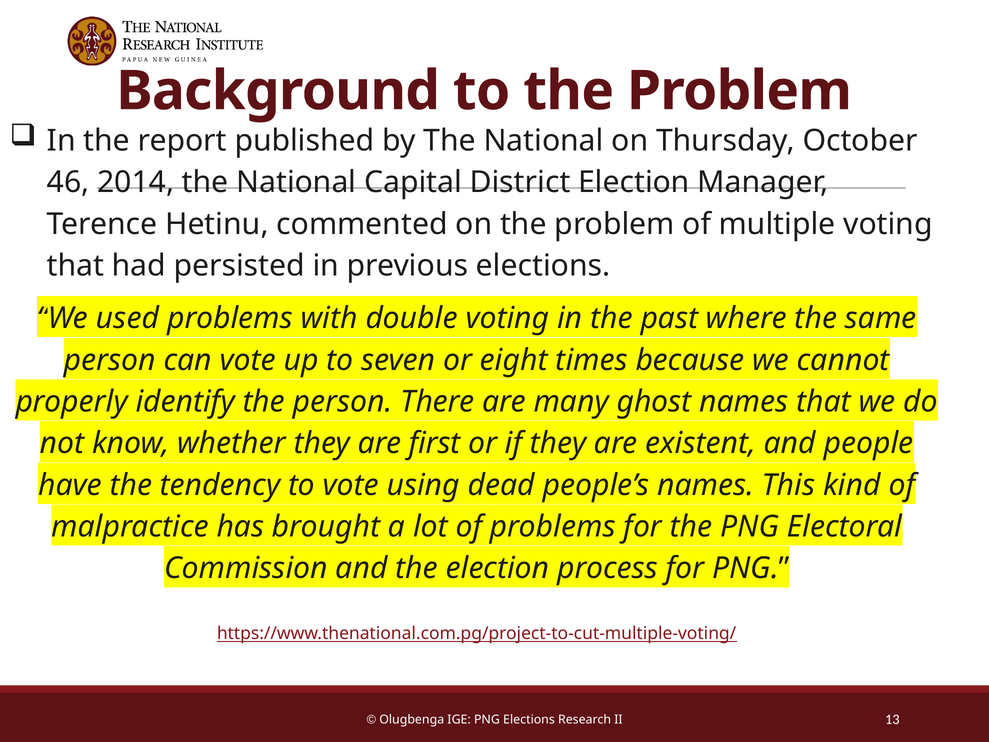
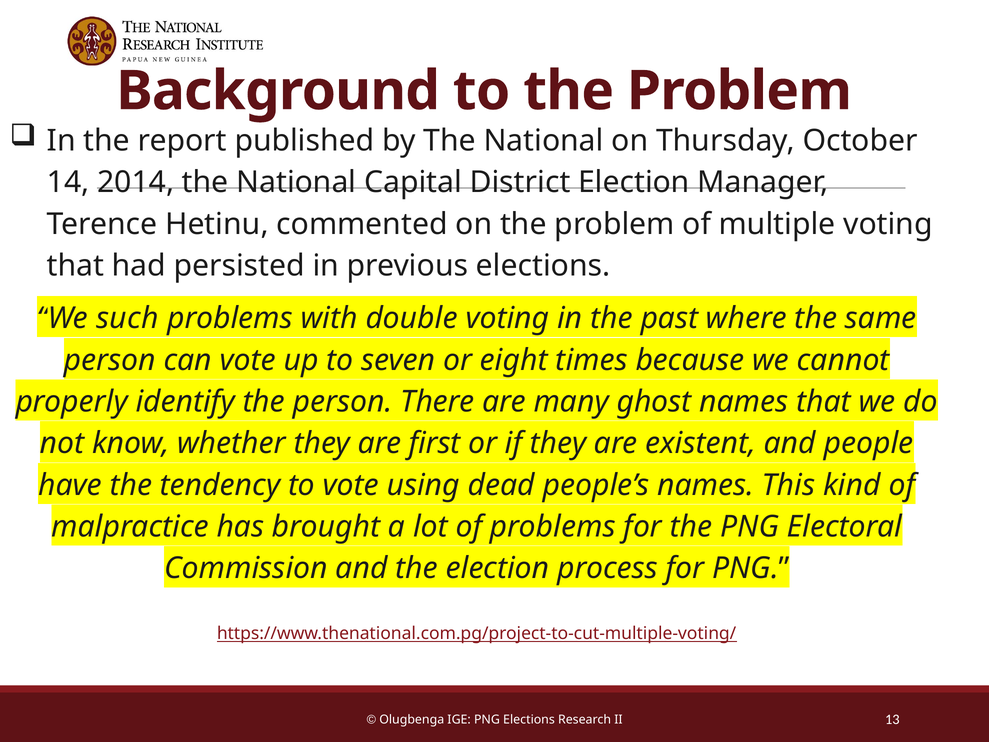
46: 46 -> 14 (68, 182)
used: used -> such (127, 318)
